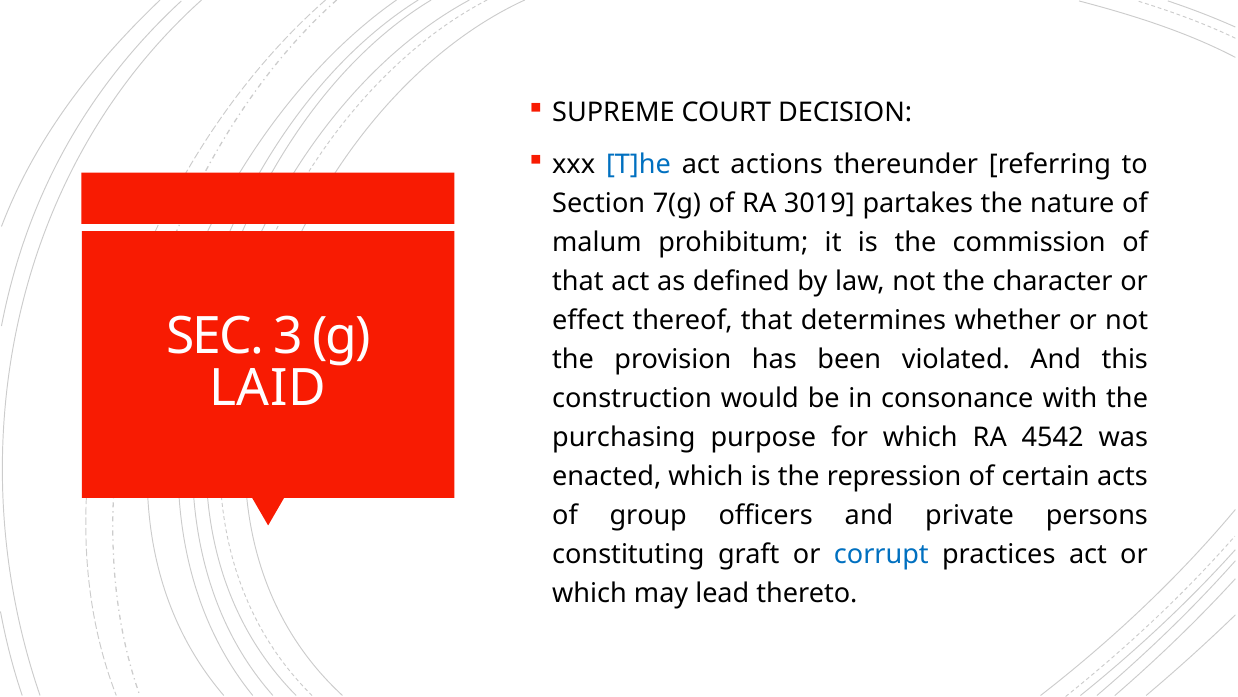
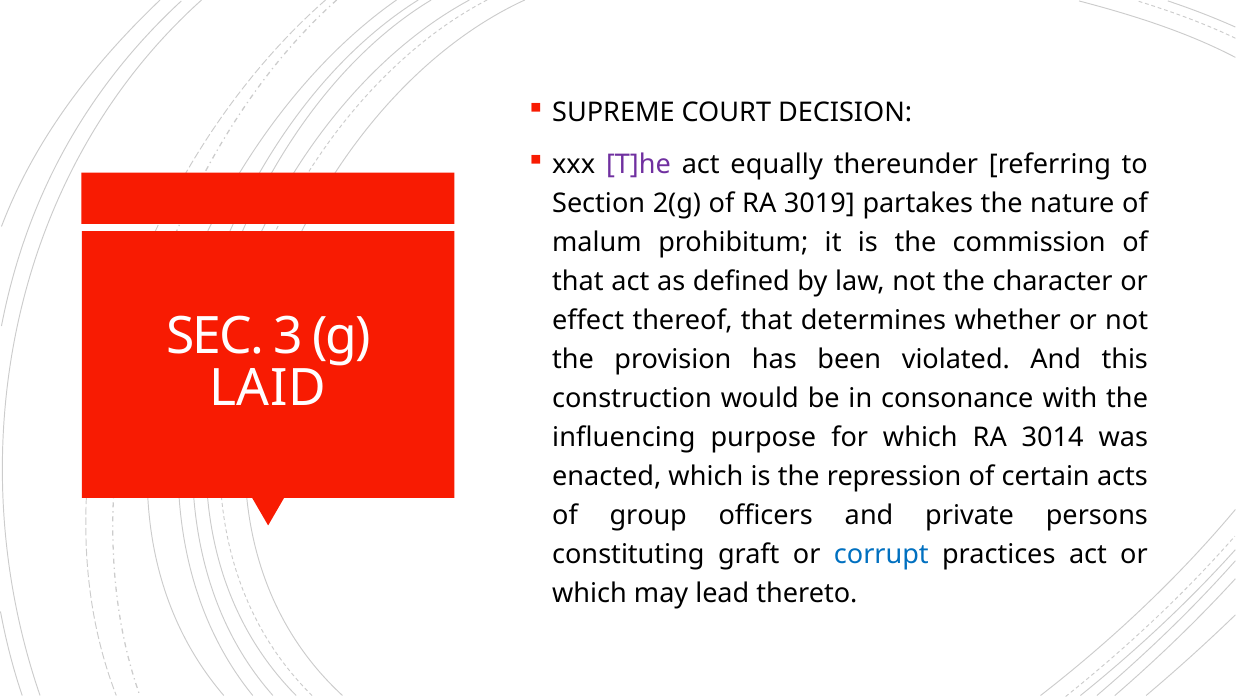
T]he colour: blue -> purple (638, 165)
actions: actions -> equally (777, 165)
7(g: 7(g -> 2(g (677, 204)
purchasing: purchasing -> influencing (624, 438)
4542: 4542 -> 3014 (1053, 438)
